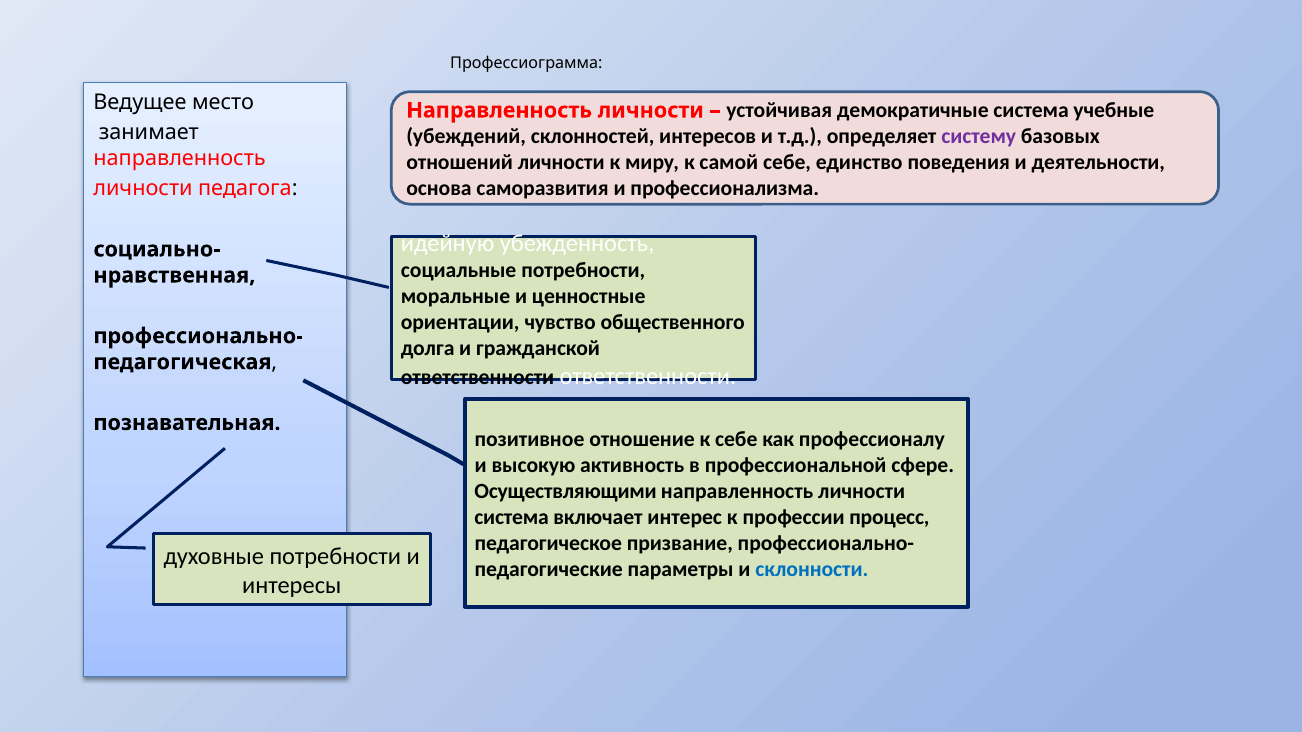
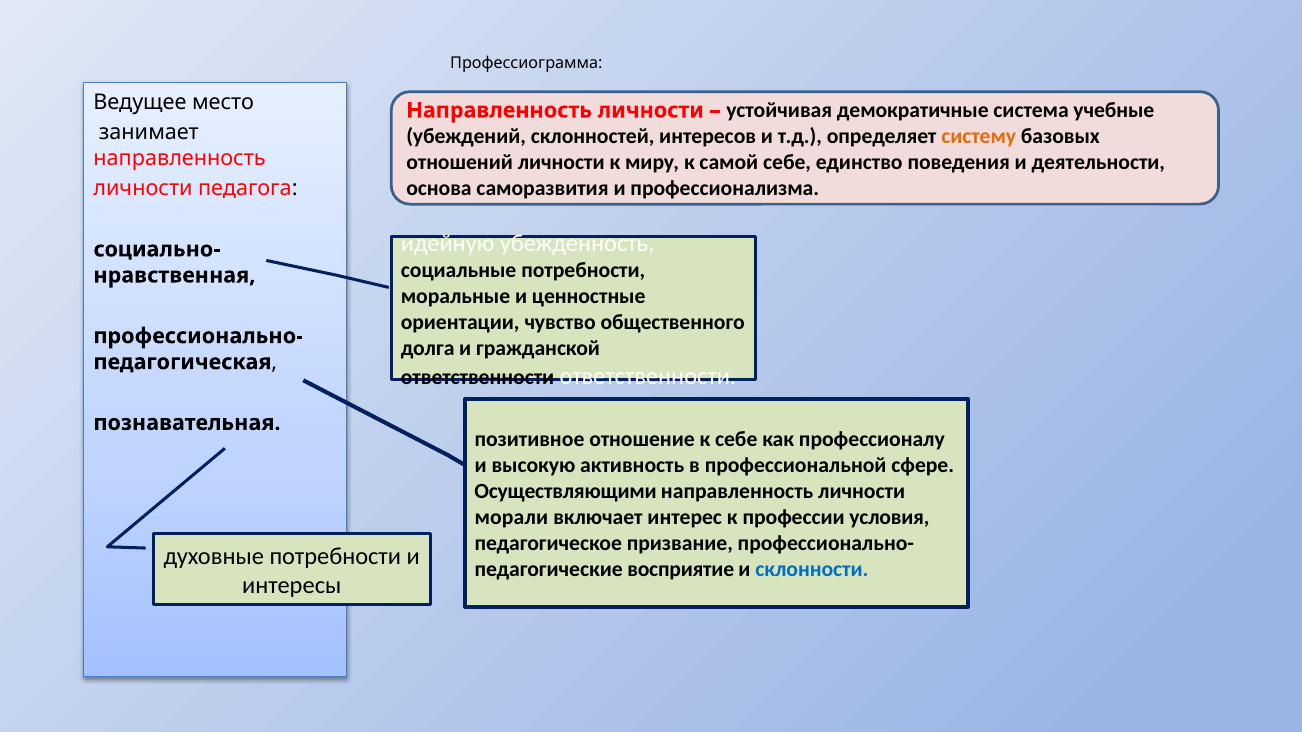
систему colour: purple -> orange (979, 136)
система: система -> морали (511, 518)
процесс: процесс -> условия (889, 518)
параметры: параметры -> восприятие (681, 570)
